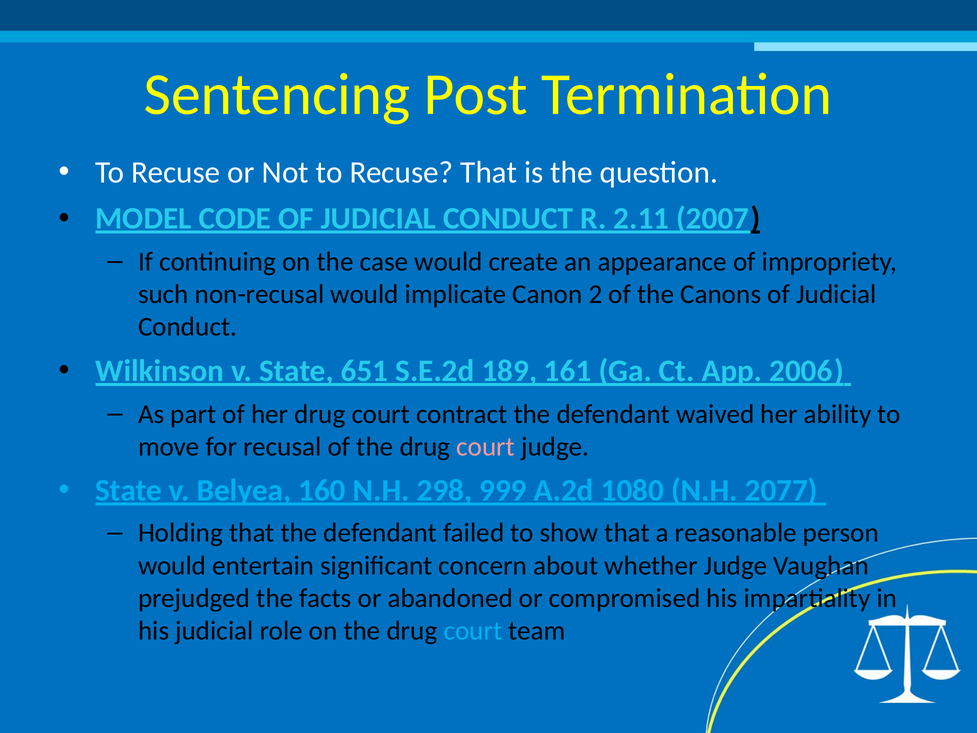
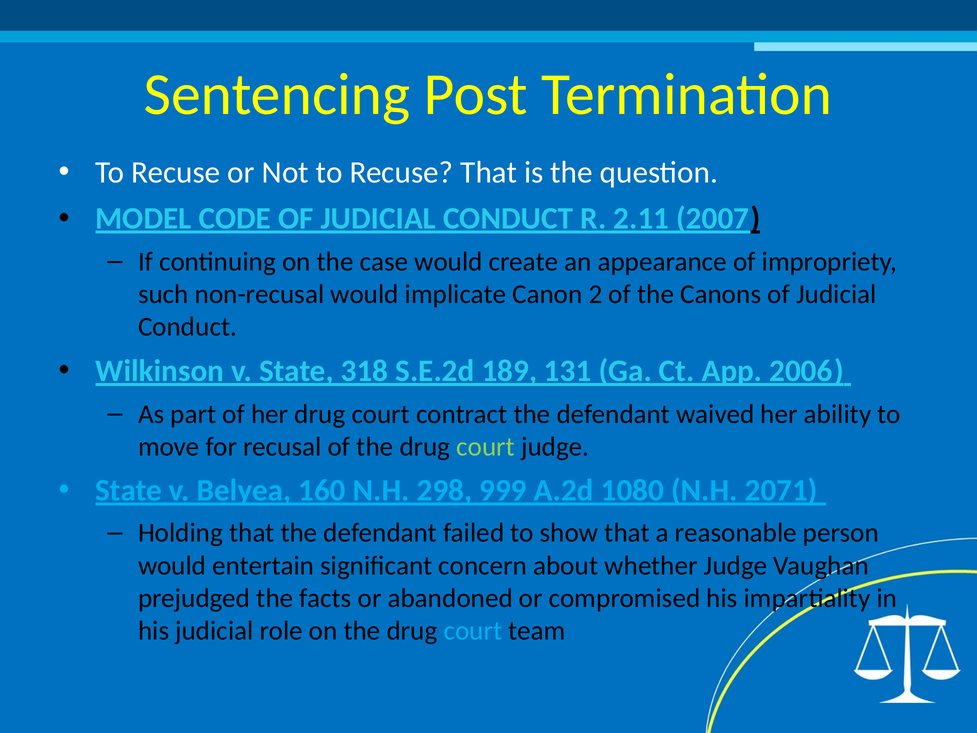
651: 651 -> 318 (365, 371)
161: 161 -> 131 (568, 371)
court colour: pink -> light green (486, 447)
2077: 2077 -> 2071 (781, 491)
